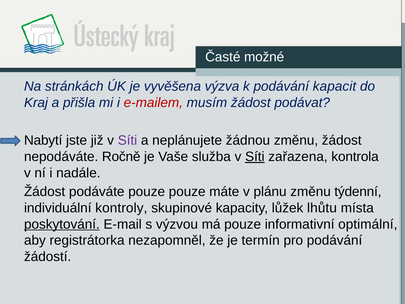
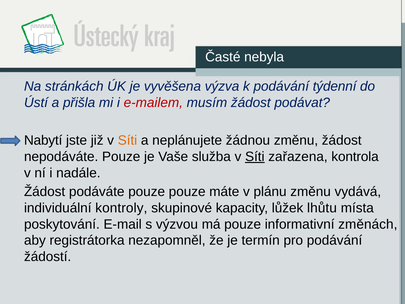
možné: možné -> nebyla (264, 57)
kapacit: kapacit -> týdenní (335, 86)
Kraj: Kraj -> Ústí (36, 103)
Síti colour: purple -> orange (127, 140)
nepodáváte Ročně: Ročně -> Pouze (121, 157)
týdenní: týdenní -> vydává (358, 192)
poskytování underline: present -> none (62, 224)
optimální: optimální -> změnách (368, 224)
